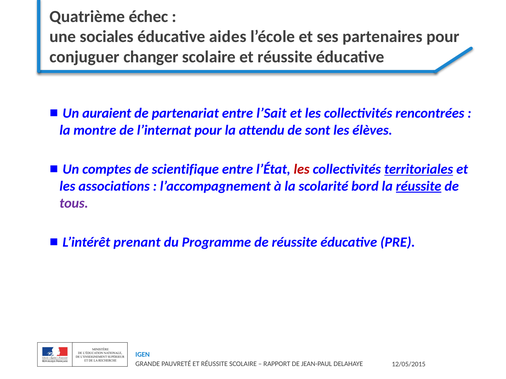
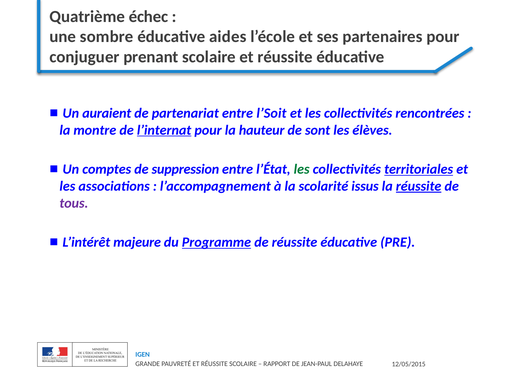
sociales: sociales -> sombre (107, 37)
changer: changer -> prenant (151, 57)
l’Sait: l’Sait -> l’Soit (271, 113)
l’internat underline: none -> present (164, 130)
attendu: attendu -> hauteur (262, 130)
scientifique: scientifique -> suppression (185, 170)
les colour: red -> green (302, 170)
bord: bord -> issus (365, 186)
prenant: prenant -> majeure (137, 243)
Programme underline: none -> present (216, 243)
